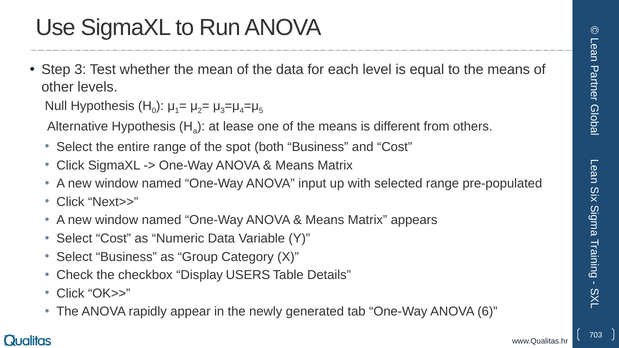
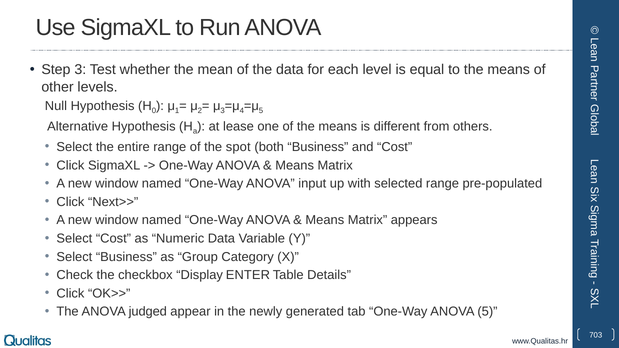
USERS: USERS -> ENTER (248, 275)
rapidly: rapidly -> judged (148, 312)
ANOVA 6: 6 -> 5 (487, 312)
